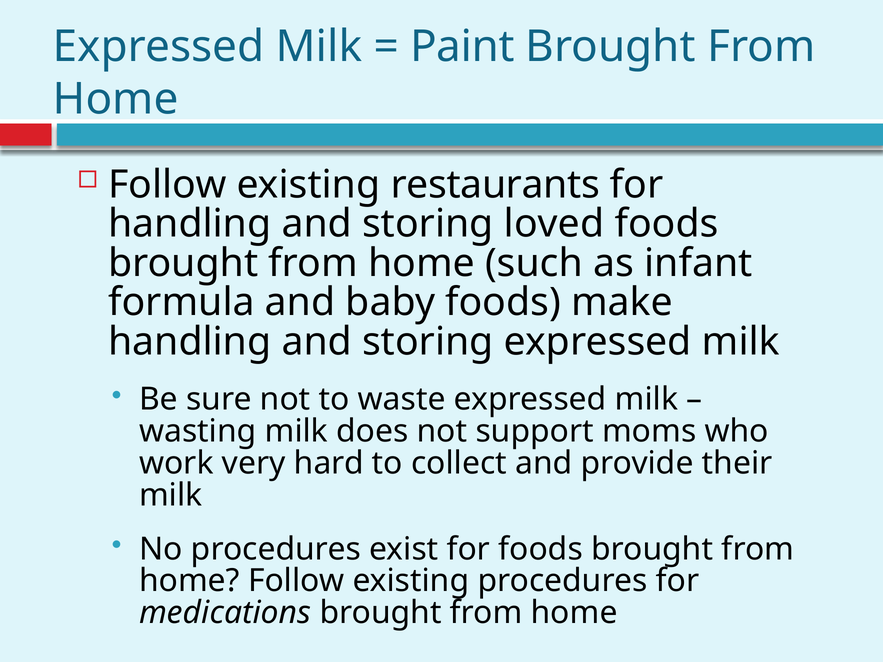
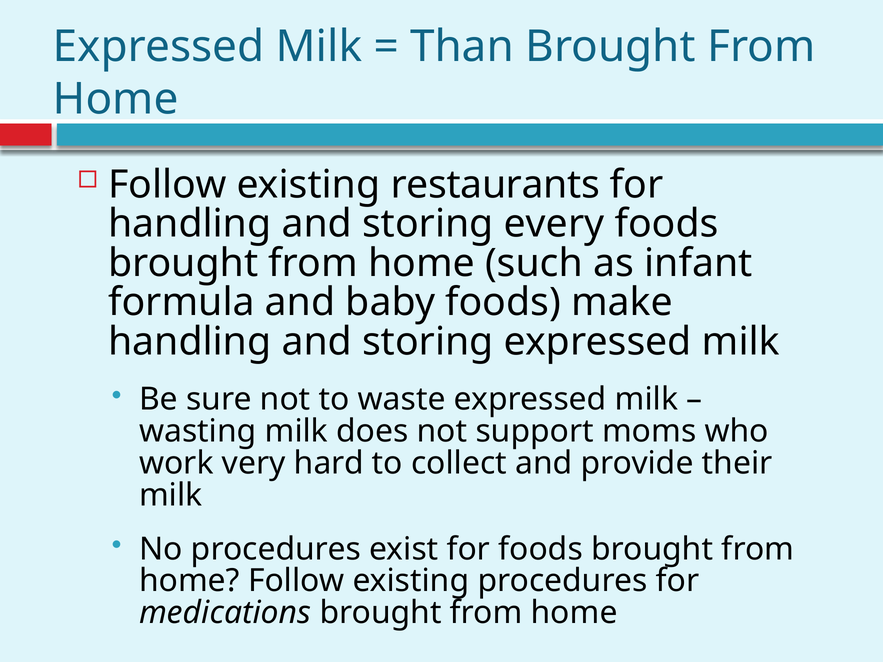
Paint: Paint -> Than (462, 46)
loved: loved -> every (554, 224)
